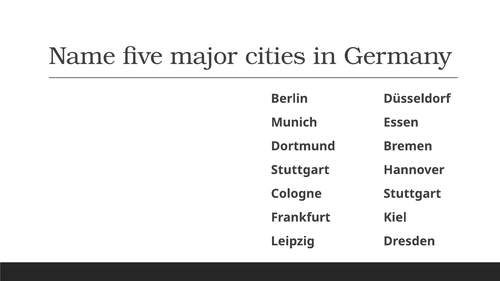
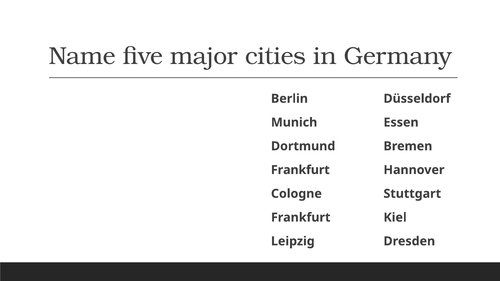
Stuttgart: Stuttgart -> Frankfurt (300, 170)
